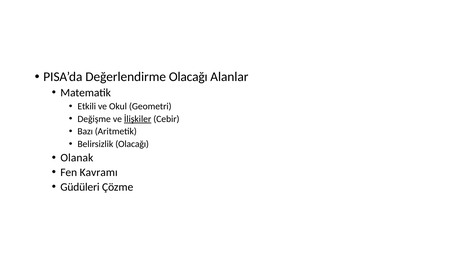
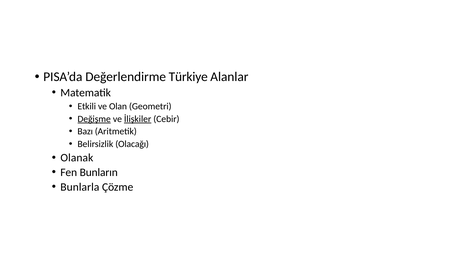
Değerlendirme Olacağı: Olacağı -> Türkiye (188, 77)
Okul: Okul -> Olan (118, 106)
Değişme underline: none -> present (94, 119)
Kavramı: Kavramı -> Bunların (99, 173)
Güdüleri: Güdüleri -> Bunlarla (80, 187)
